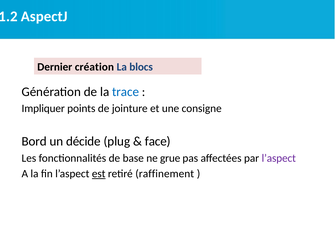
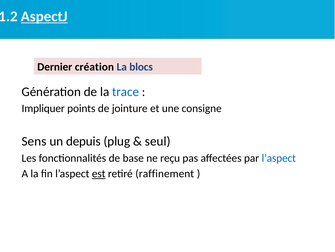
AspectJ underline: none -> present (44, 16)
Bord: Bord -> Sens (34, 141)
décide: décide -> depuis (83, 141)
face: face -> seul (158, 141)
grue: grue -> reçu (170, 158)
l’aspect colour: purple -> blue (279, 158)
